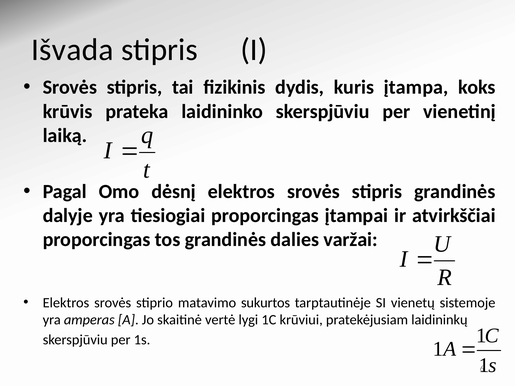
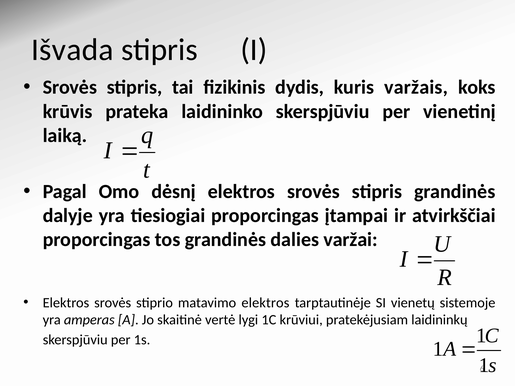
įtampa: įtampa -> varžais (416, 87)
matavimo sukurtos: sukurtos -> elektros (265, 303)
